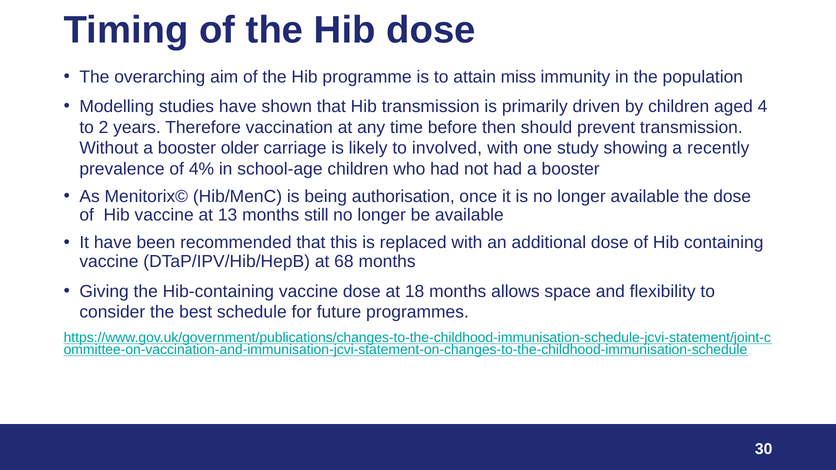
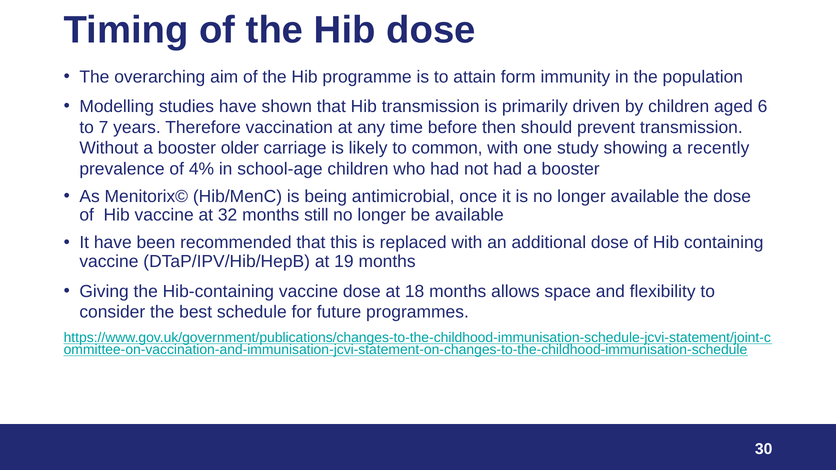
miss: miss -> form (518, 77)
4: 4 -> 6 (762, 106)
2: 2 -> 7 (104, 127)
involved: involved -> common (447, 148)
authorisation: authorisation -> antimicrobial (403, 196)
13: 13 -> 32 (228, 215)
68: 68 -> 19 (344, 262)
